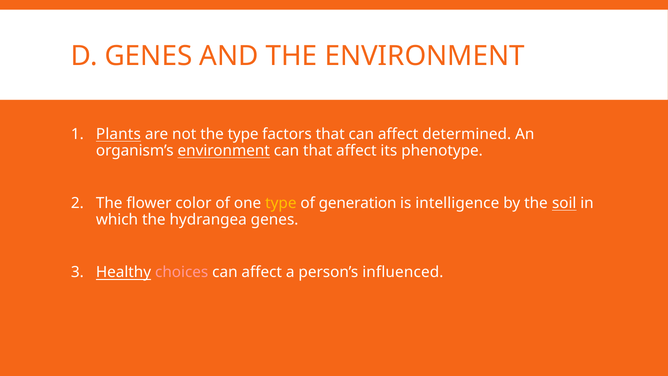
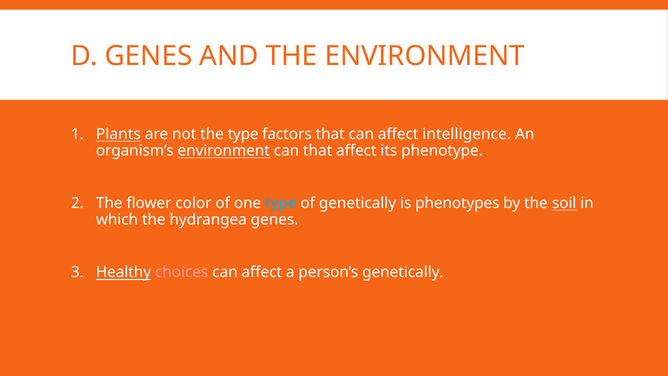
determined: determined -> intelligence (467, 134)
type colour: yellow -> light blue (281, 203)
of generation: generation -> genetically (357, 203)
intelligence: intelligence -> phenotypes (457, 203)
person’s influenced: influenced -> genetically (403, 272)
